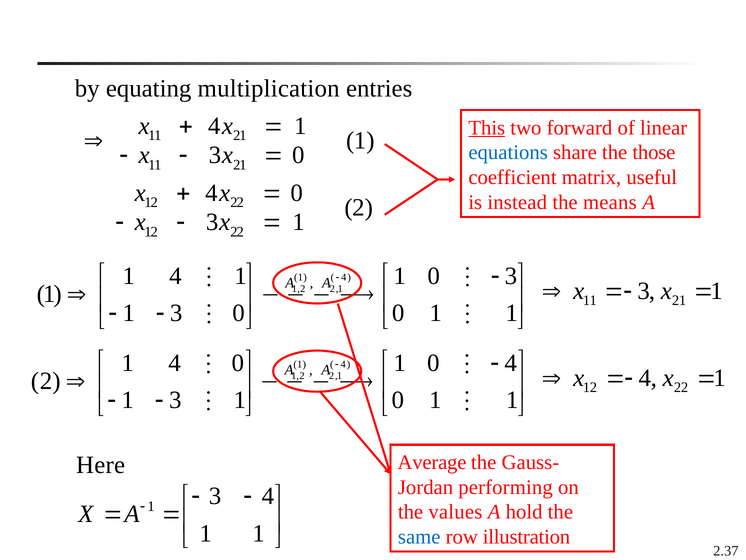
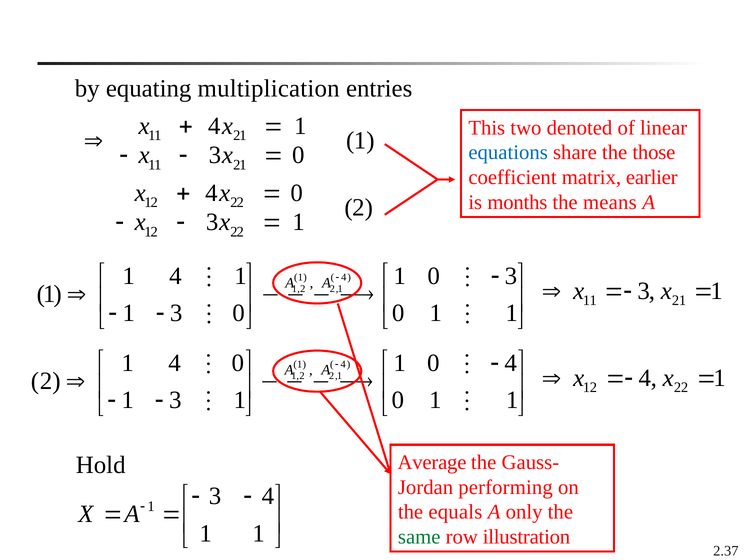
This underline: present -> none (487, 128)
forward: forward -> denoted (579, 128)
useful: useful -> earlier (652, 177)
instead: instead -> months (517, 202)
Here: Here -> Hold (101, 465)
values: values -> equals (455, 512)
hold: hold -> only (524, 512)
same colour: blue -> green (419, 537)
